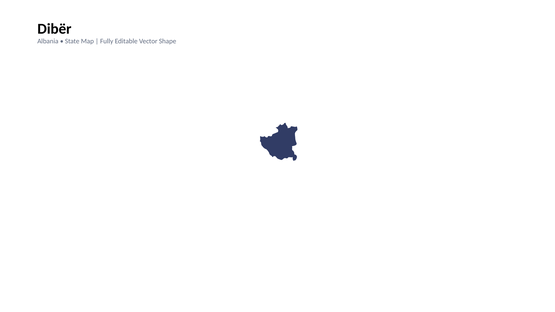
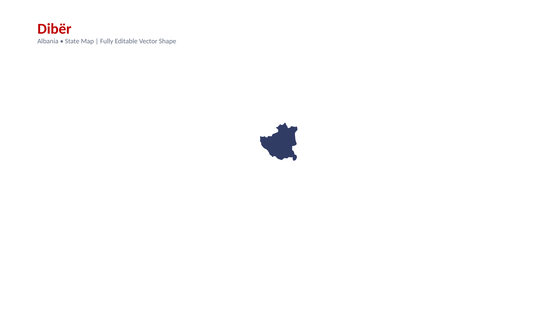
Dibër colour: black -> red (54, 29)
